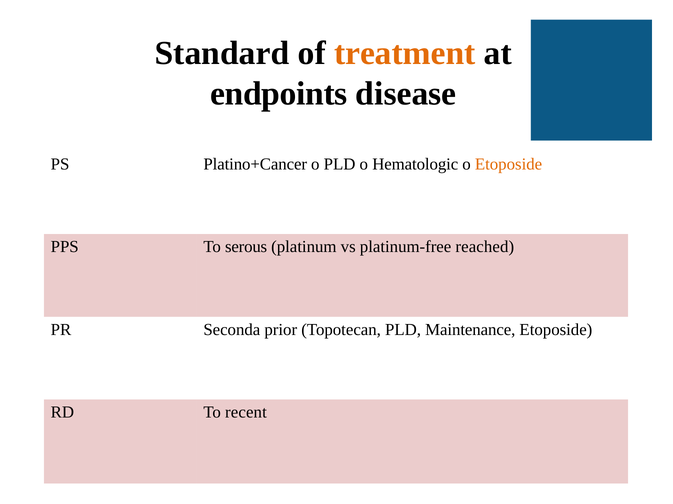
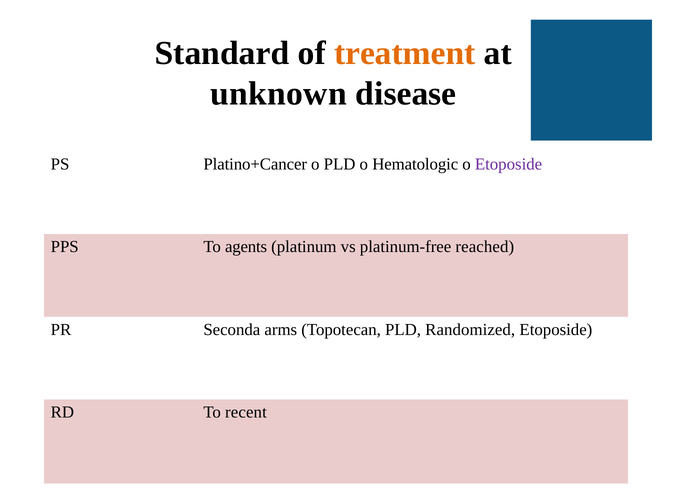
endpoints: endpoints -> unknown (278, 94)
Etoposide colour: orange -> purple (509, 164)
serous: serous -> agents (246, 247)
prior: prior -> arms (281, 330)
Maintenance: Maintenance -> Randomized (470, 330)
